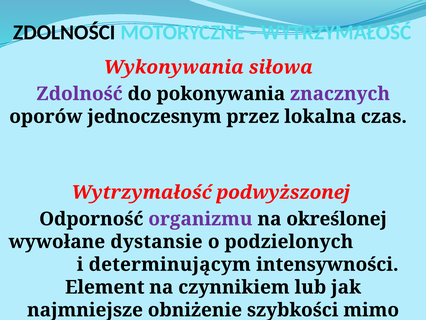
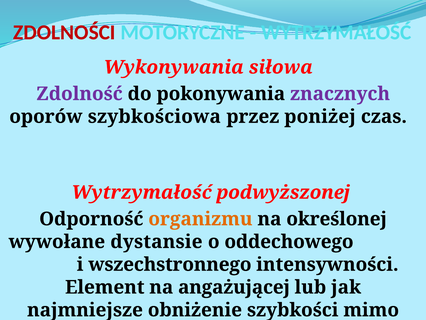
ZDOLNOŚCI colour: black -> red (64, 32)
jednoczesnym: jednoczesnym -> szybkościowa (154, 116)
lokalna: lokalna -> poniżej (320, 116)
organizmu colour: purple -> orange (200, 219)
podzielonych: podzielonych -> oddechowego (289, 241)
determinującym: determinującym -> wszechstronnego (170, 264)
czynnikiem: czynnikiem -> angażującej (234, 287)
